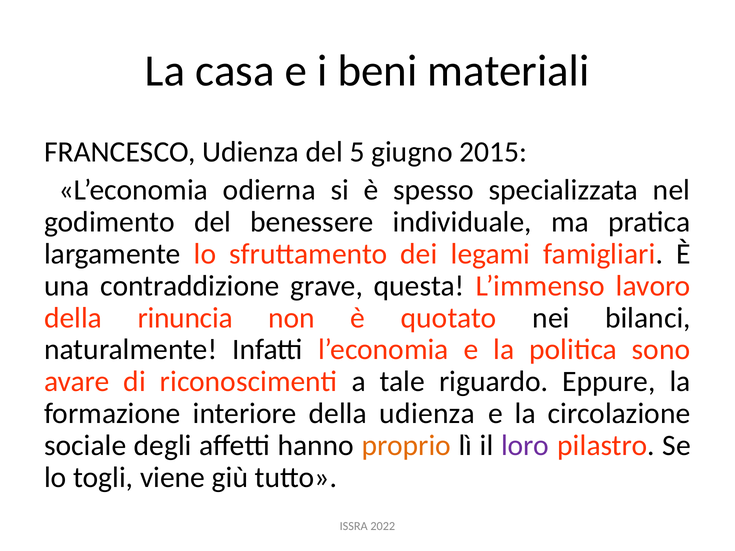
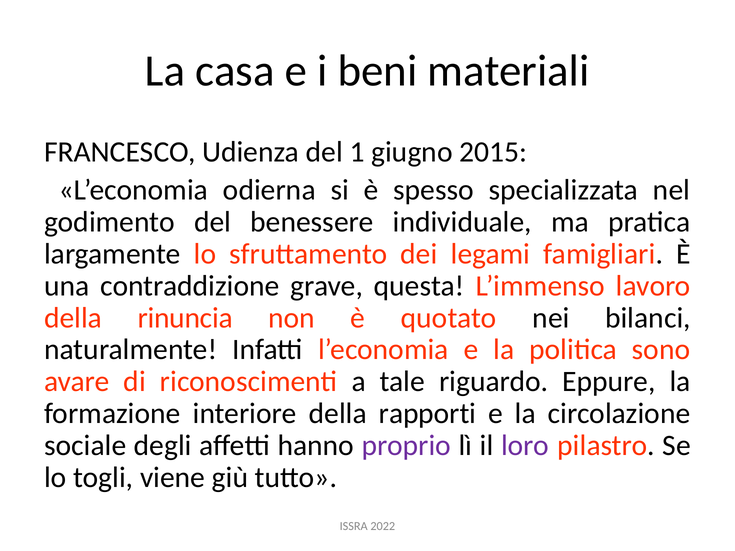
5: 5 -> 1 (357, 152)
della udienza: udienza -> rapporti (427, 414)
proprio colour: orange -> purple (406, 446)
